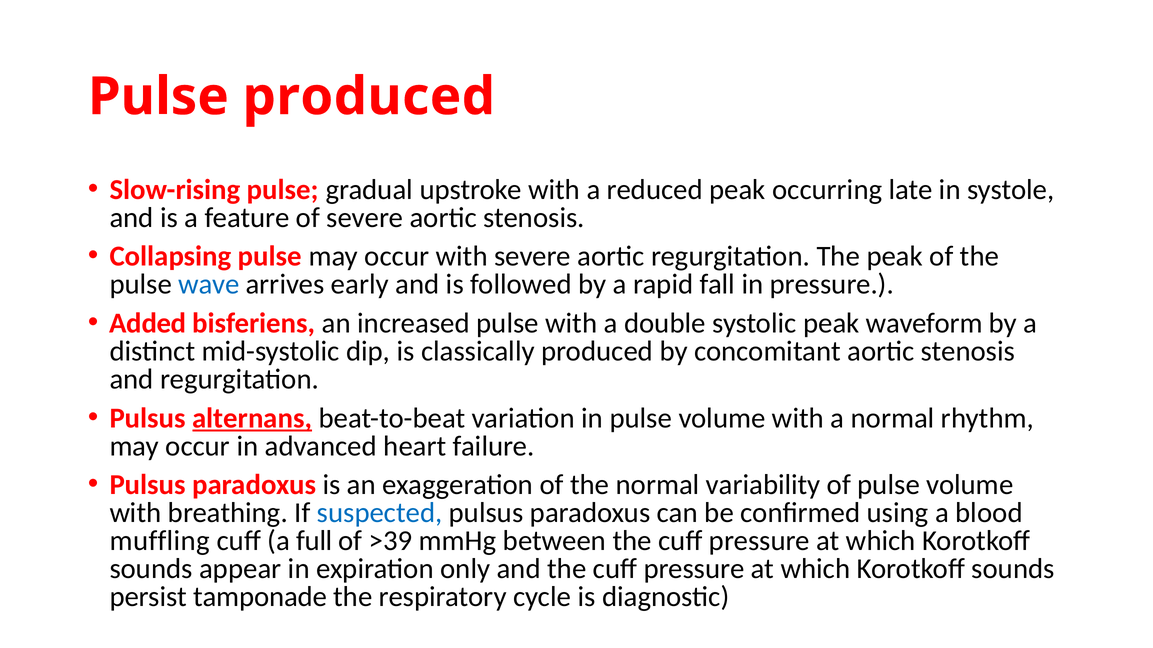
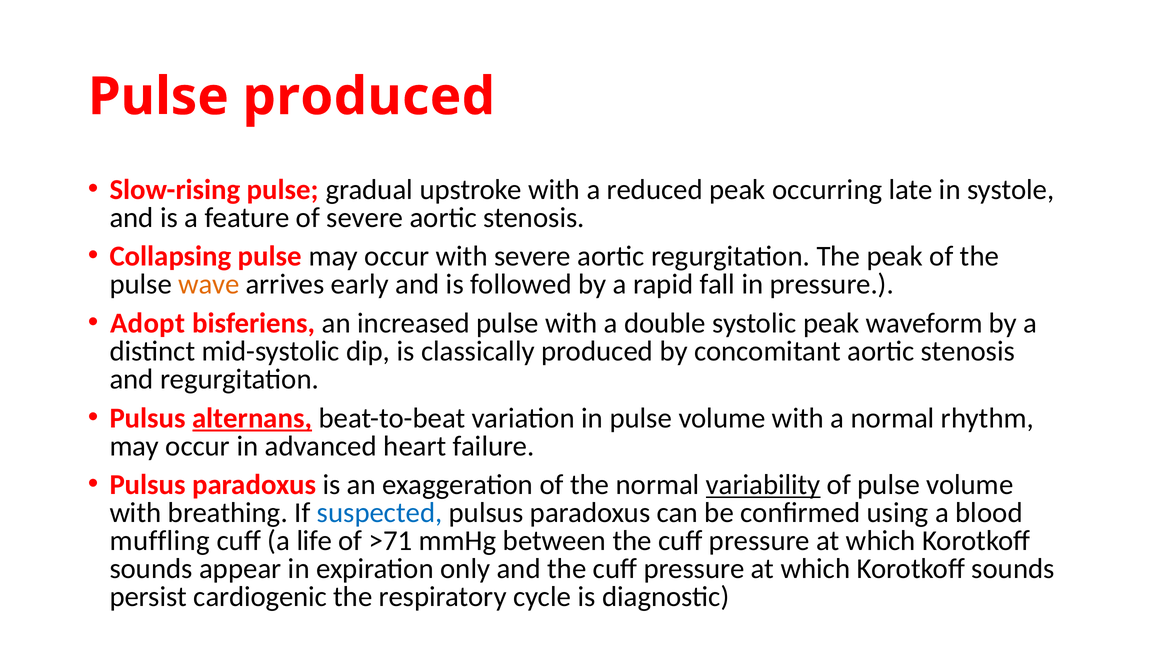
wave colour: blue -> orange (209, 285)
Added: Added -> Adopt (148, 324)
variability underline: none -> present (763, 485)
full: full -> life (314, 541)
>39: >39 -> >71 (391, 541)
tamponade: tamponade -> cardiogenic (260, 597)
